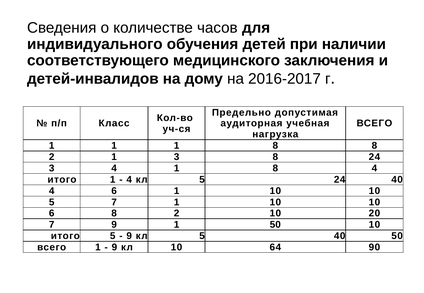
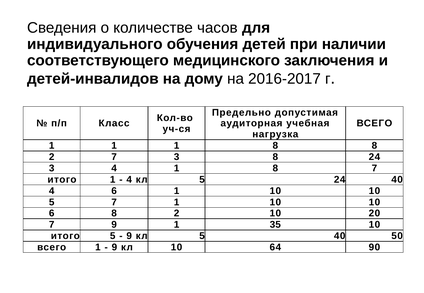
2 1: 1 -> 7 (114, 157)
8 4: 4 -> 7 (374, 169)
1 50: 50 -> 35 (275, 225)
